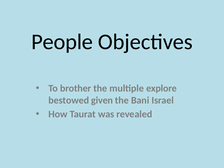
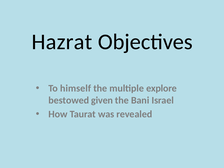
People: People -> Hazrat (62, 42)
brother: brother -> himself (76, 88)
